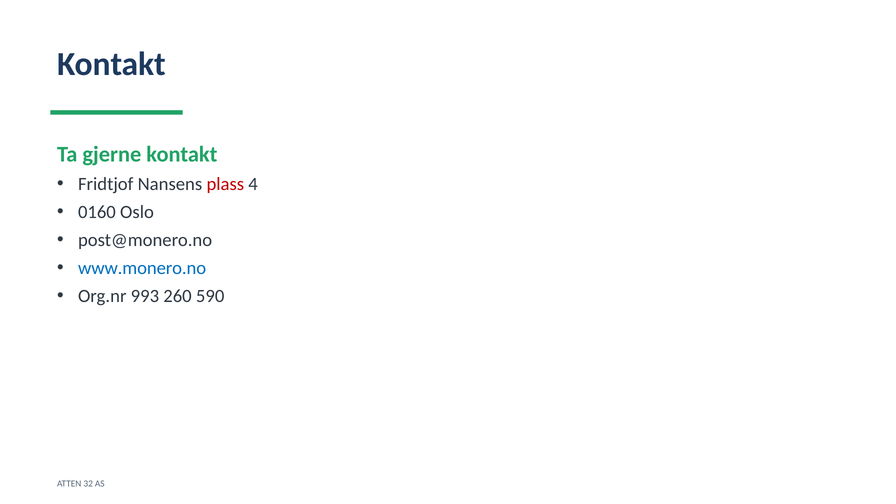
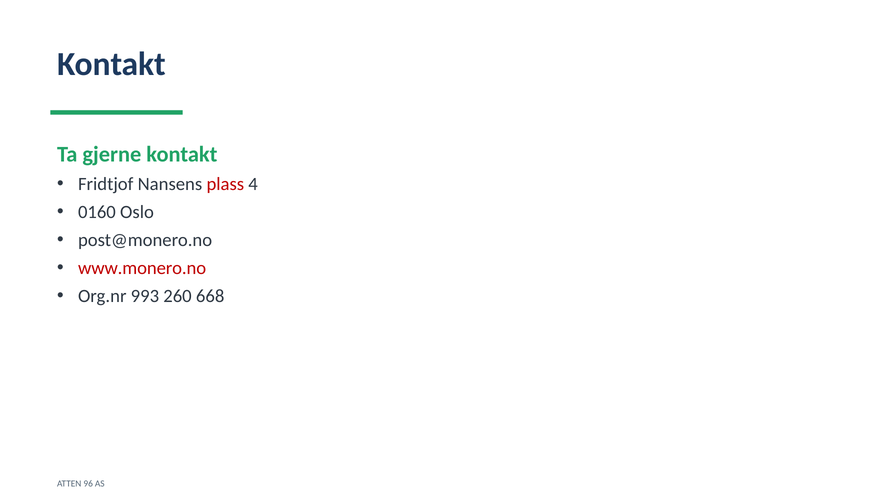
www.monero.no colour: blue -> red (142, 268)
590: 590 -> 668 (210, 296)
32: 32 -> 96 (88, 484)
